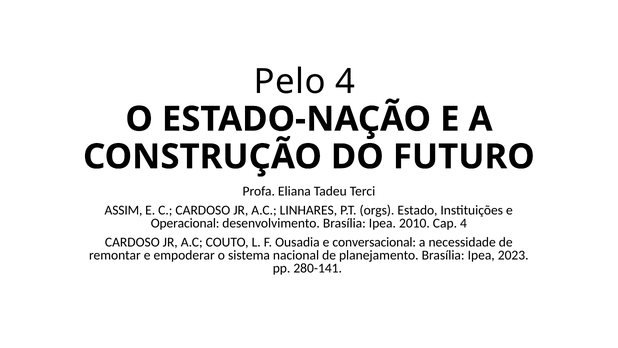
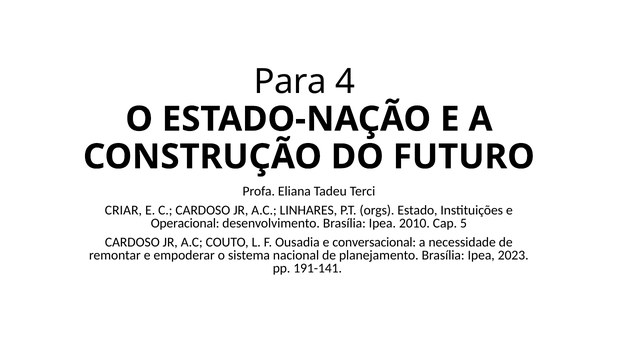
Pelo: Pelo -> Para (290, 82)
ASSIM: ASSIM -> CRIAR (123, 210)
Cap 4: 4 -> 5 (464, 223)
280-141: 280-141 -> 191-141 (318, 268)
